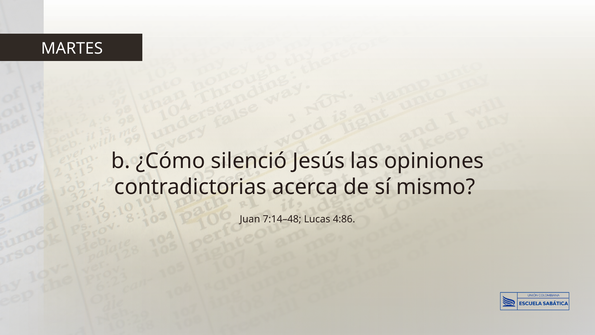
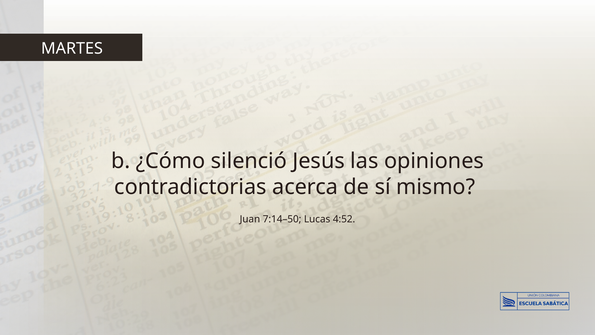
7:14–48: 7:14–48 -> 7:14–50 (282, 219)
4:86: 4:86 -> 4:52 (344, 219)
